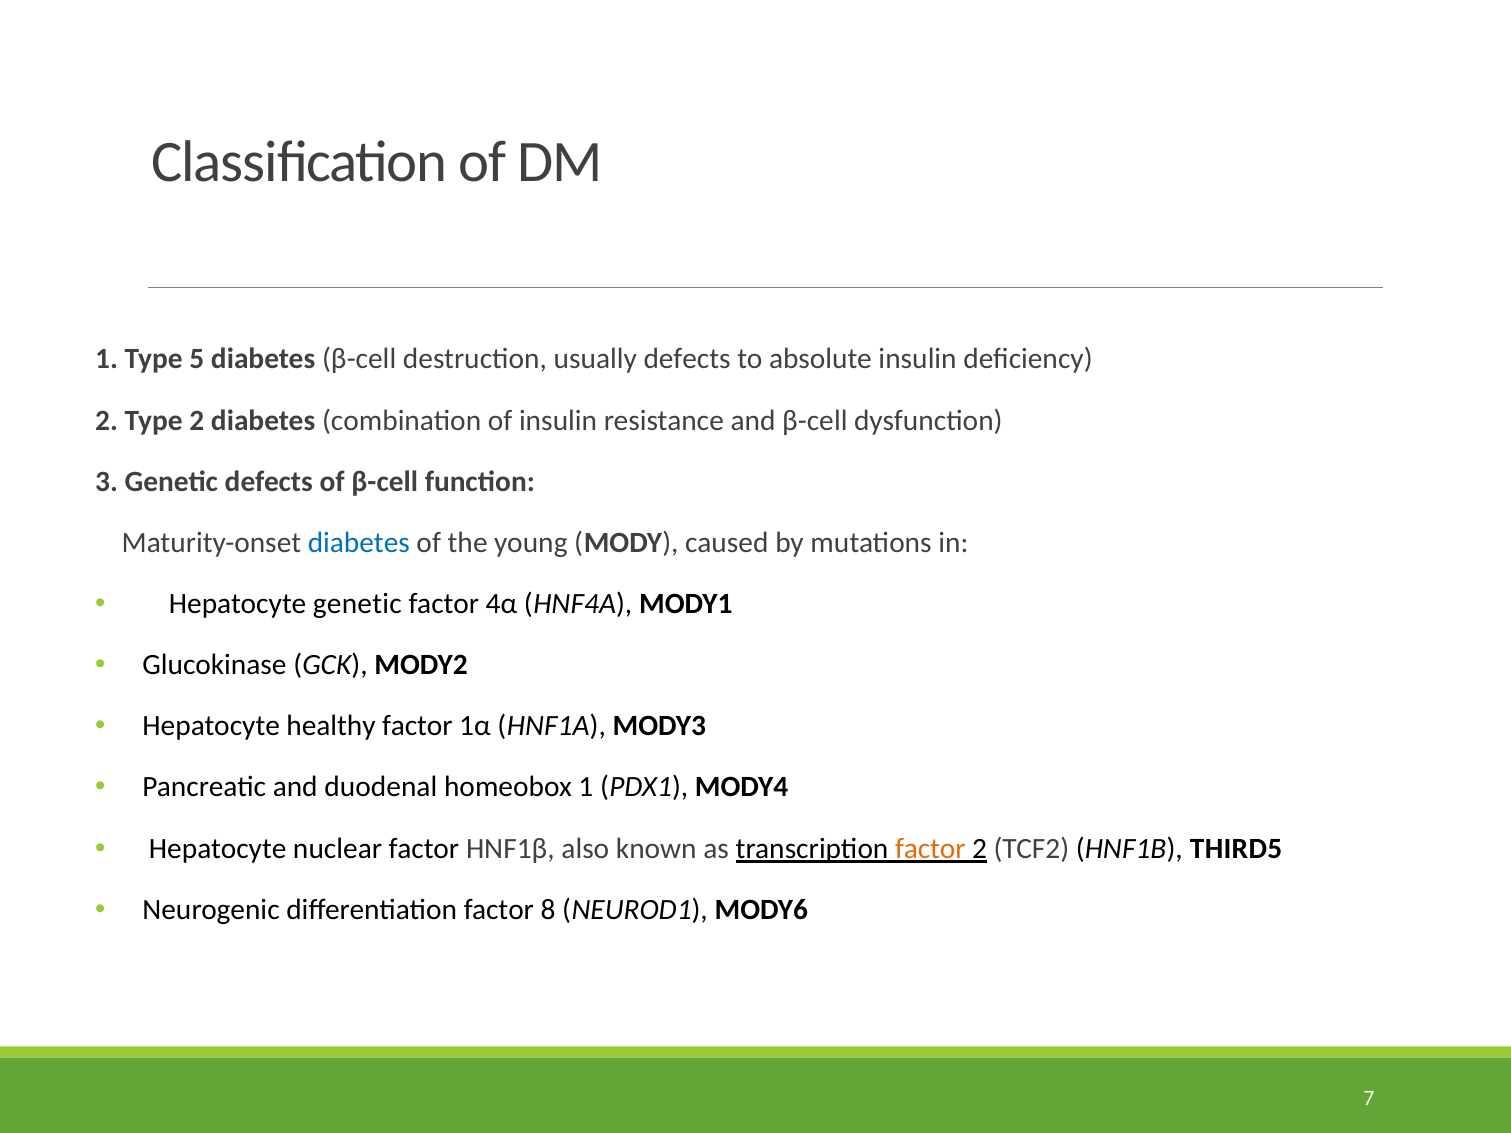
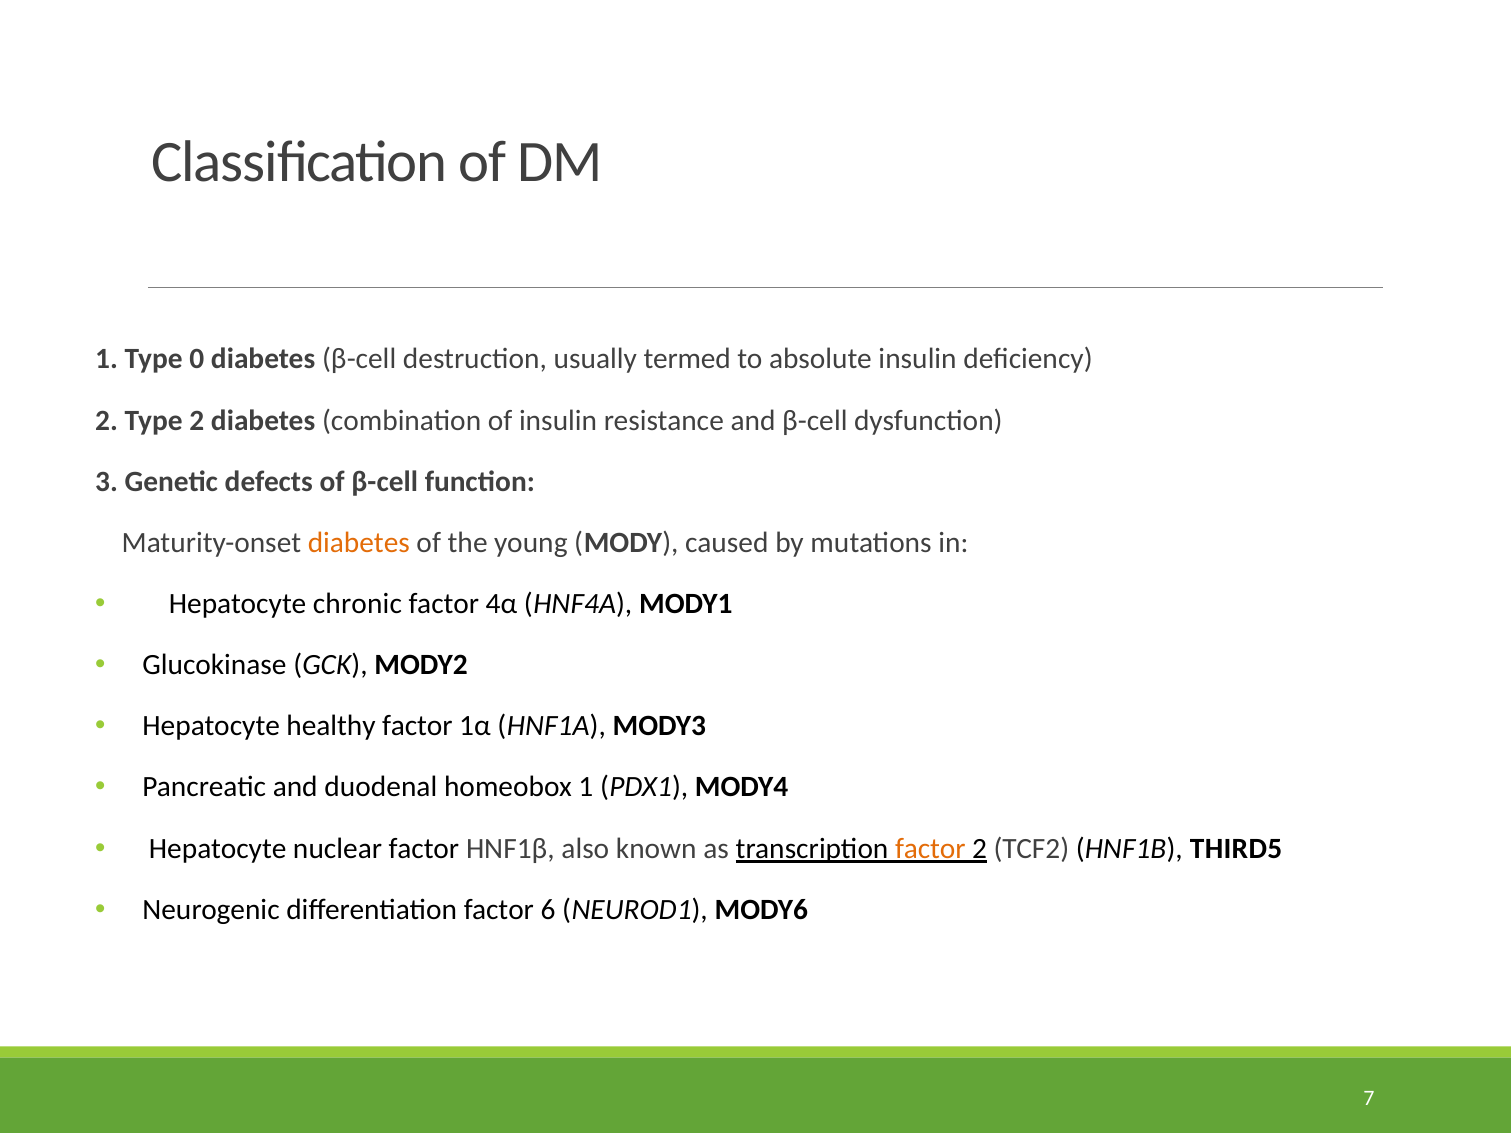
5: 5 -> 0 (197, 359)
usually defects: defects -> termed (687, 359)
diabetes colour: blue -> orange (359, 543)
Hepatocyte genetic: genetic -> chronic (357, 604)
8: 8 -> 6 (548, 910)
